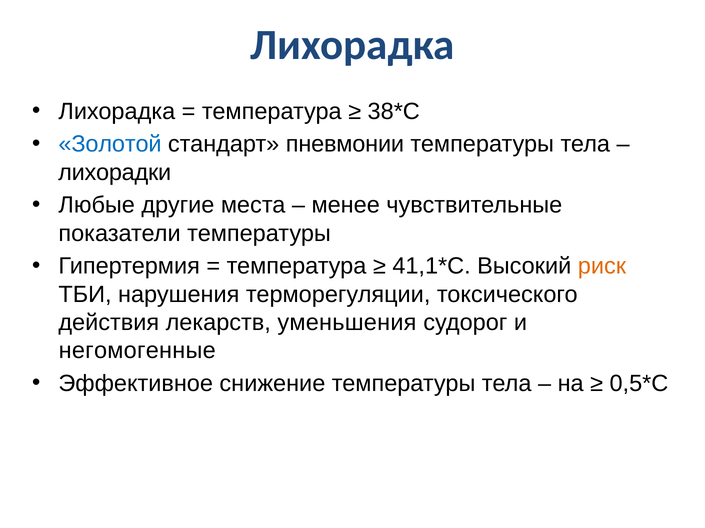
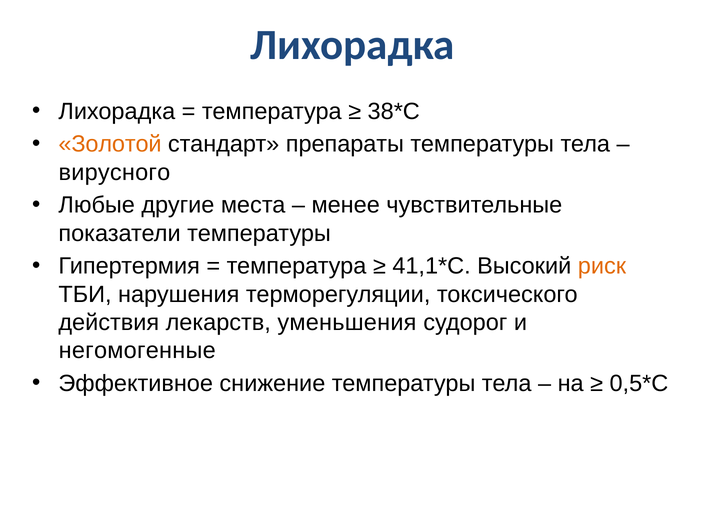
Золотой colour: blue -> orange (110, 144)
пневмонии: пневмонии -> препараты (345, 144)
лихорадки: лихорадки -> вирусного (114, 173)
